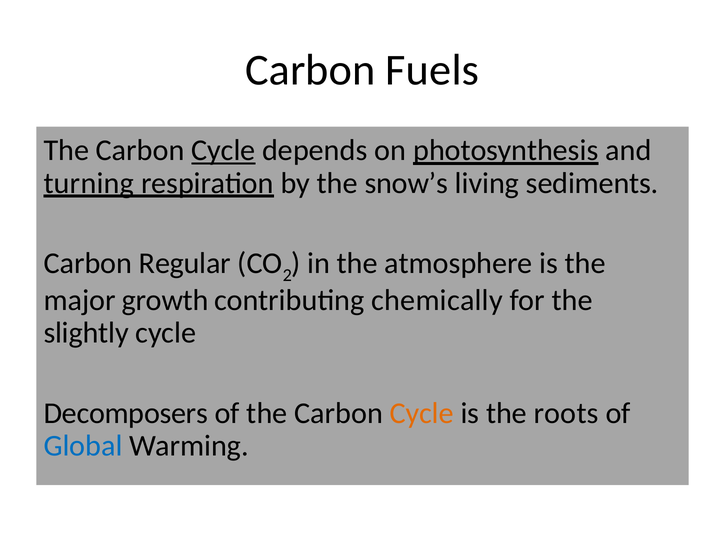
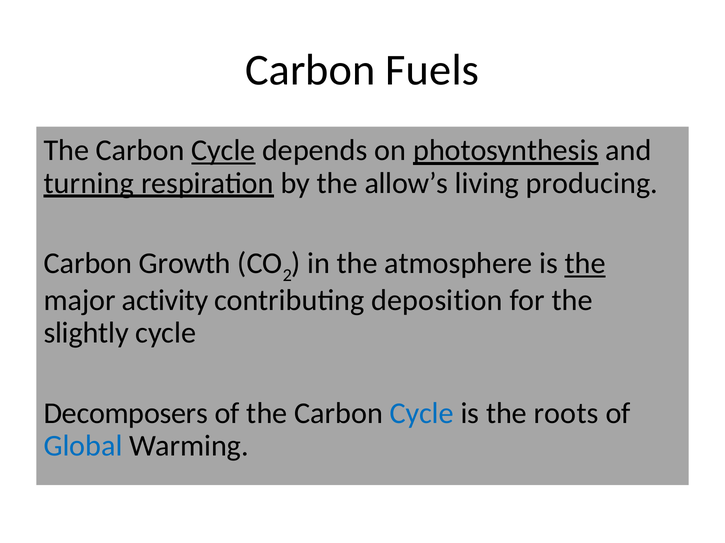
snow’s: snow’s -> allow’s (406, 183)
sediments: sediments -> producing (592, 183)
Regular: Regular -> Growth (185, 264)
the underline: none -> present (585, 264)
growth: growth -> activity (165, 301)
chemically: chemically -> deposition (437, 301)
Cycle colour: orange -> blue (422, 414)
